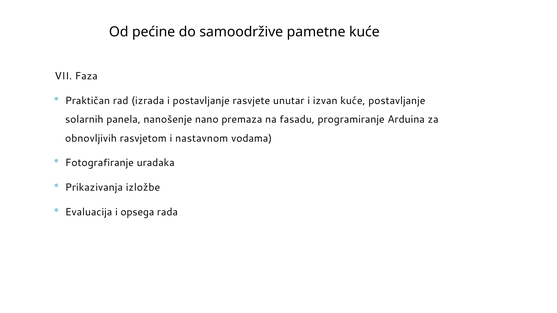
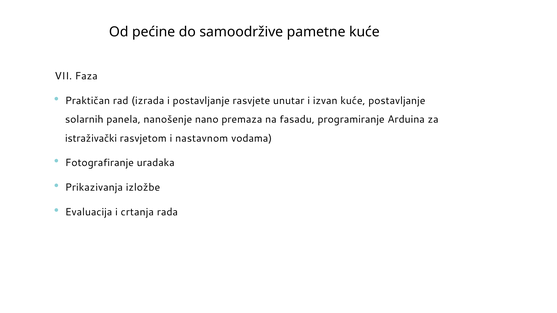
obnovljivih: obnovljivih -> istraživački (91, 138)
opsega: opsega -> crtanja (137, 212)
